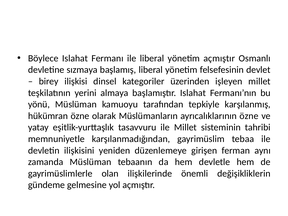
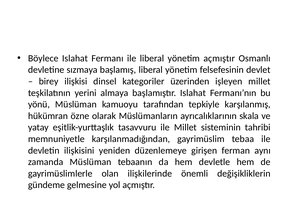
ayrıcalıklarının özne: özne -> skala (249, 116)
